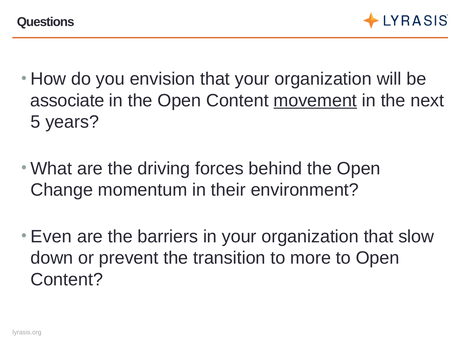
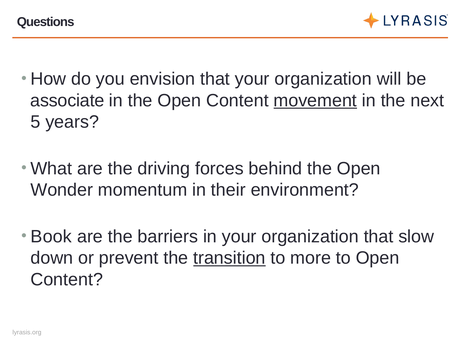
Change: Change -> Wonder (62, 190)
Even: Even -> Book (51, 237)
transition underline: none -> present (229, 258)
